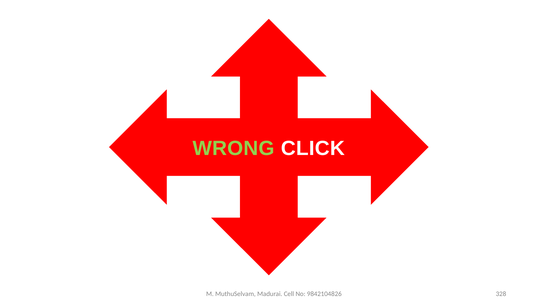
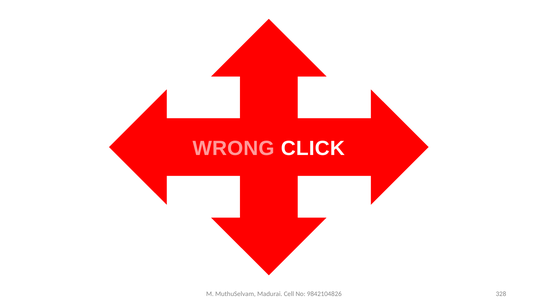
WRONG colour: light green -> pink (233, 149)
